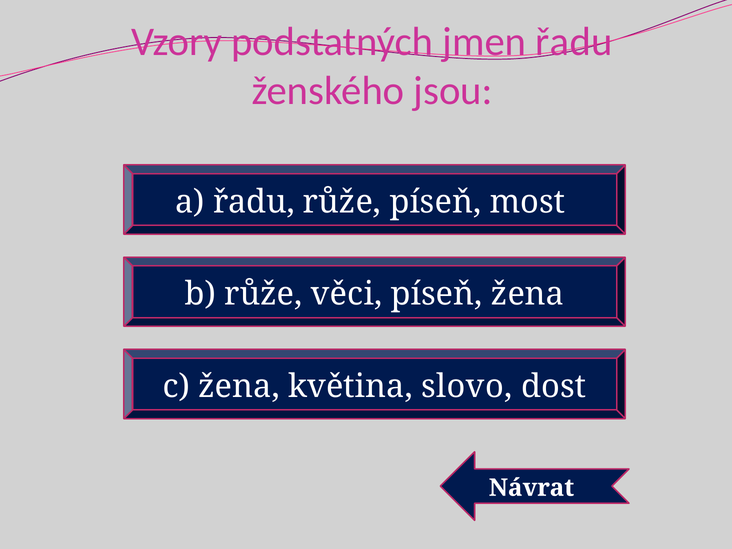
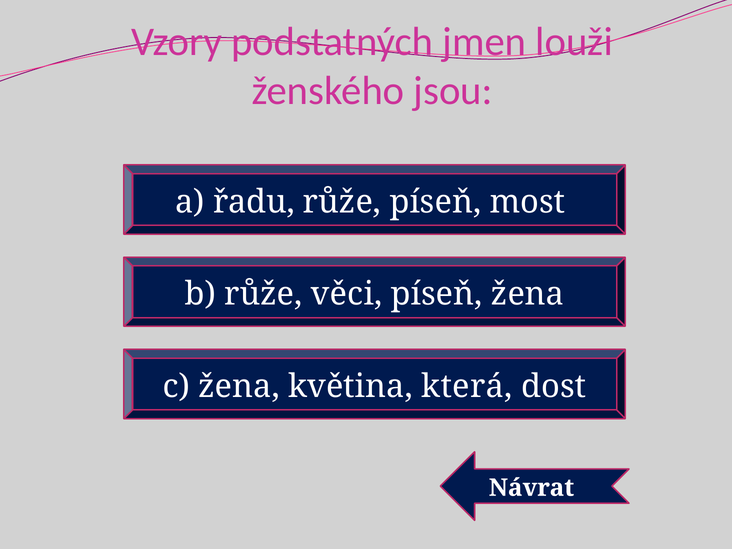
jmen řadu: řadu -> louži (574, 42)
slovo: slovo -> která (467, 386)
